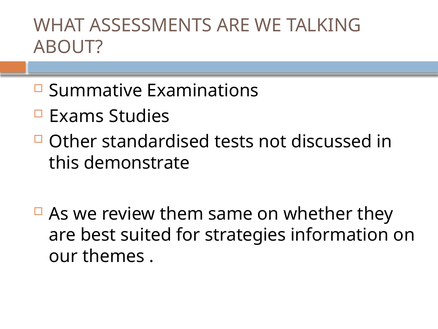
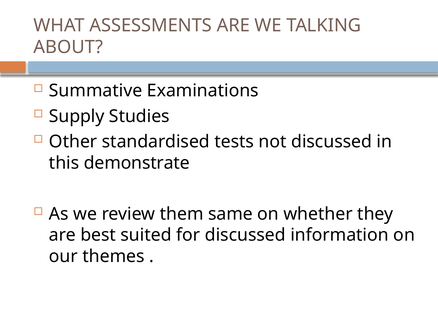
Exams: Exams -> Supply (77, 116)
for strategies: strategies -> discussed (245, 235)
